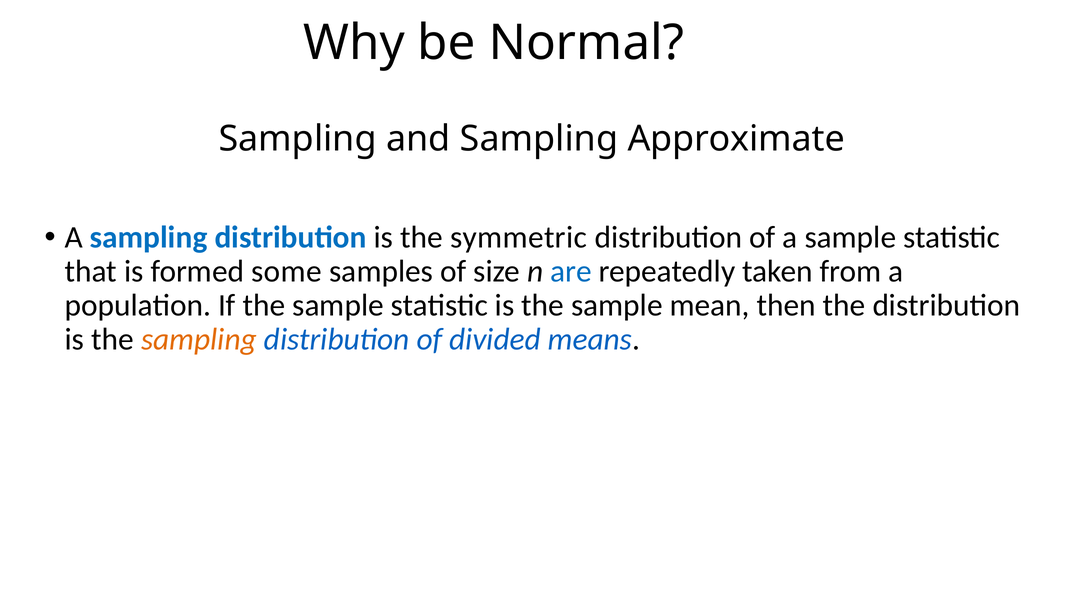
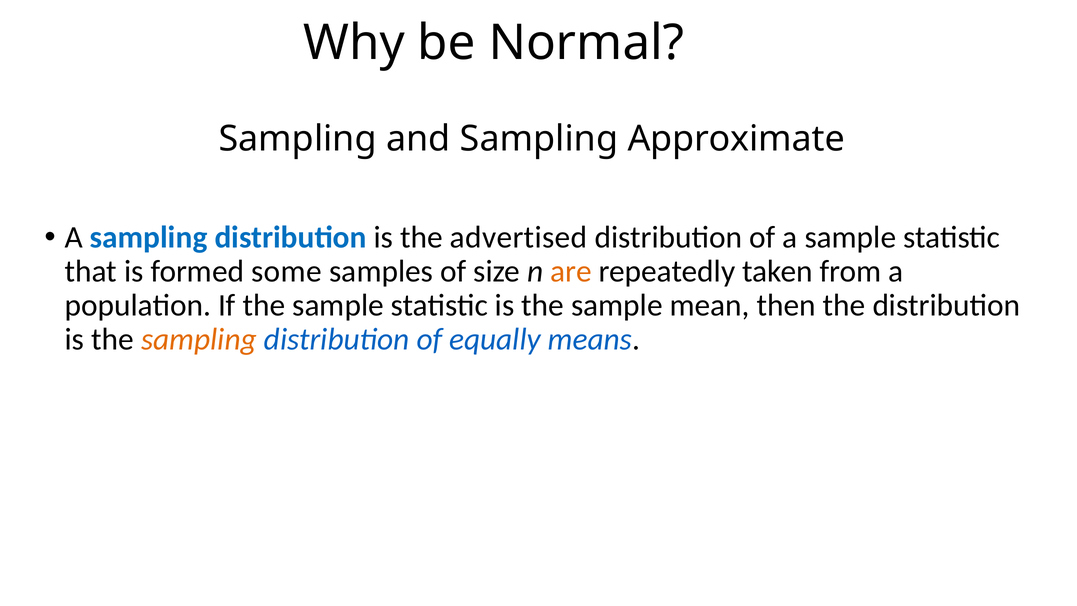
symmetric: symmetric -> advertised (519, 237)
are colour: blue -> orange (571, 271)
divided: divided -> equally (495, 339)
